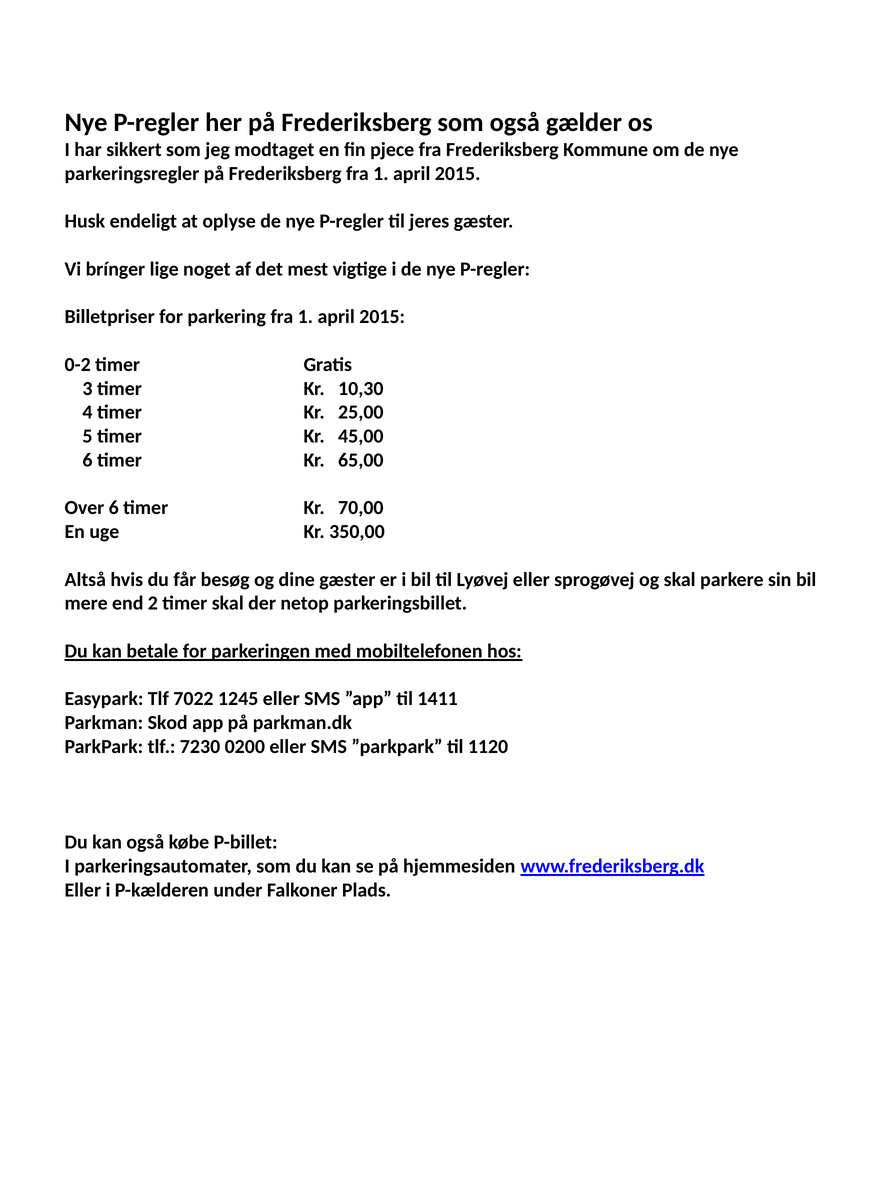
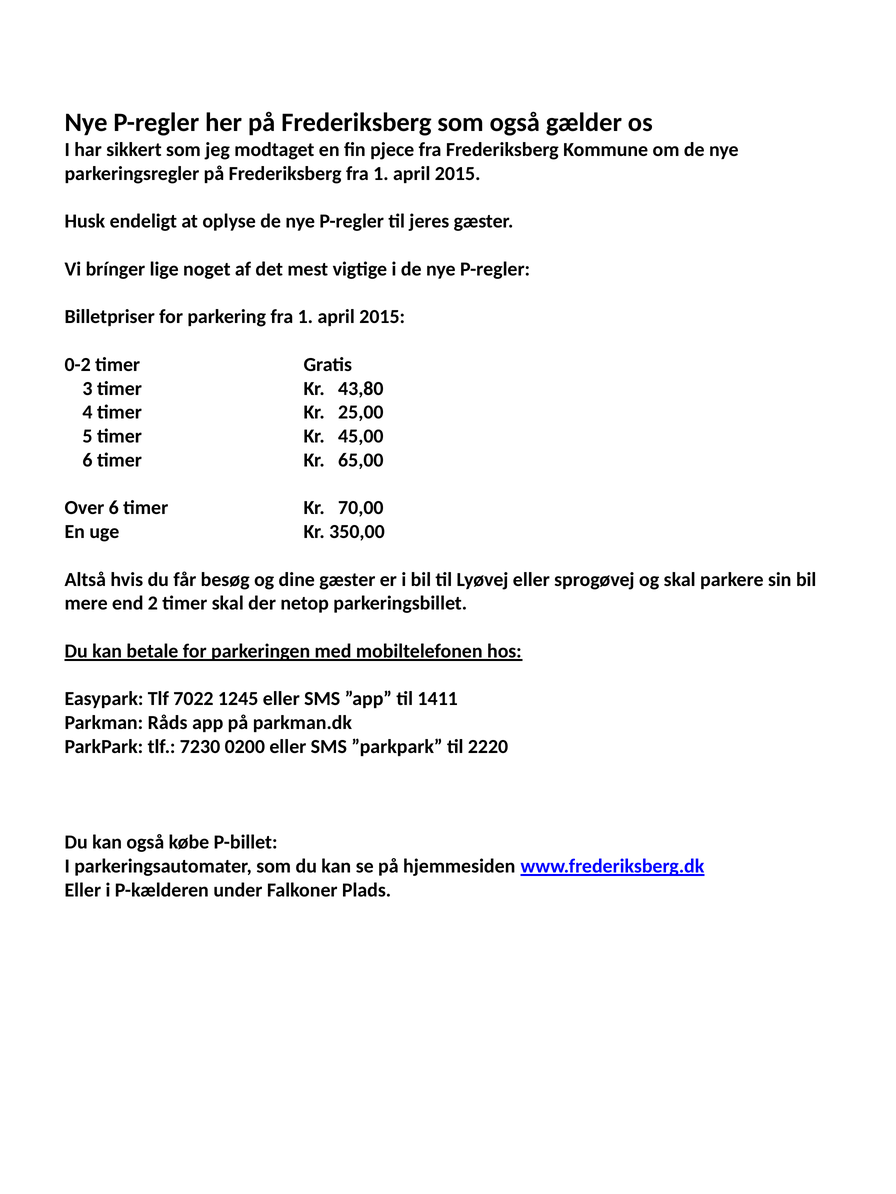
10,30: 10,30 -> 43,80 (361, 389)
Skod: Skod -> Råds (168, 723)
1120: 1120 -> 2220 (488, 747)
